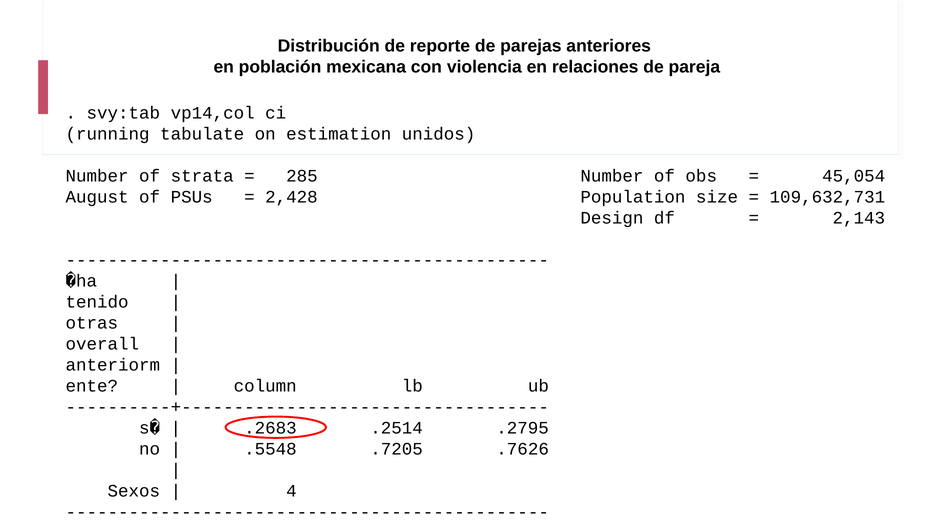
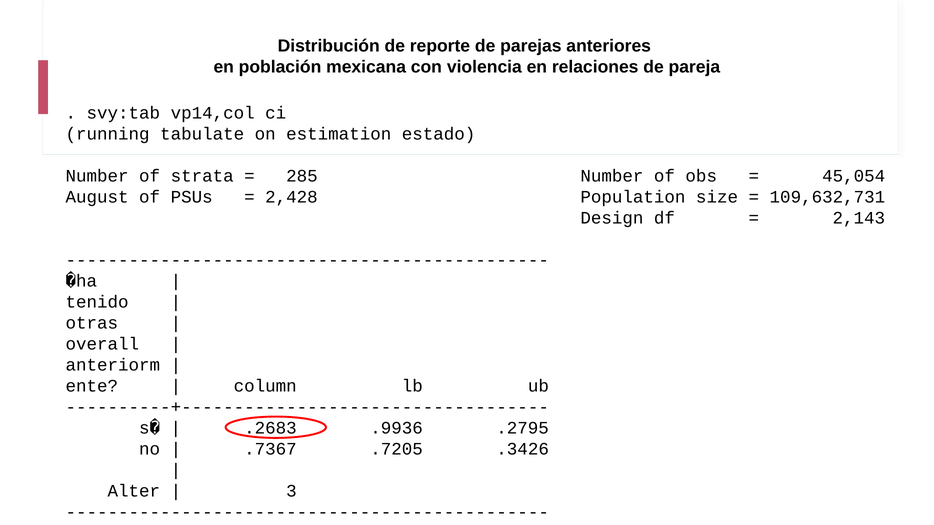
unidos: unidos -> estado (439, 134)
.2514: .2514 -> .9936 (397, 428)
.5548: .5548 -> .7367 (270, 449)
.7626: .7626 -> .3426 (523, 449)
Sexos: Sexos -> Alter (134, 491)
4: 4 -> 3 (291, 491)
